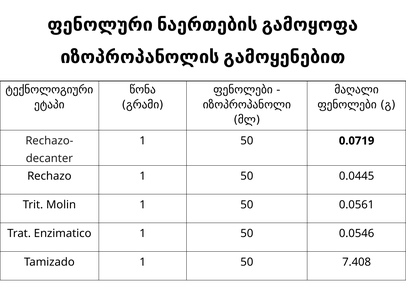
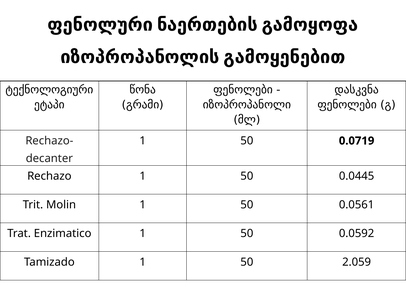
მაღალი: მაღალი -> დასკვნა (357, 90)
0.0546: 0.0546 -> 0.0592 (357, 234)
7.408: 7.408 -> 2.059 (357, 263)
